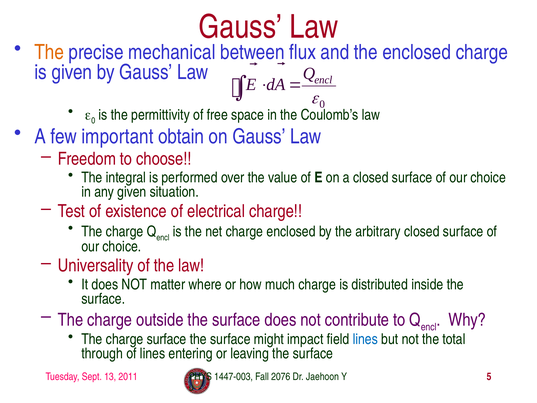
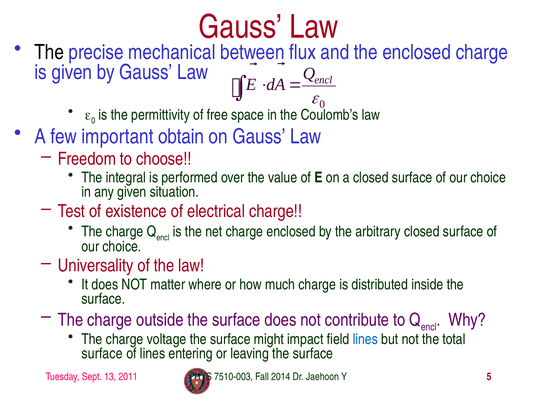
The colour: orange -> black (49, 52)
charge surface: surface -> voltage (167, 339)
through: through -> surface (102, 353)
1447-003: 1447-003 -> 7510-003 (234, 377)
2076: 2076 -> 2014 (281, 377)
